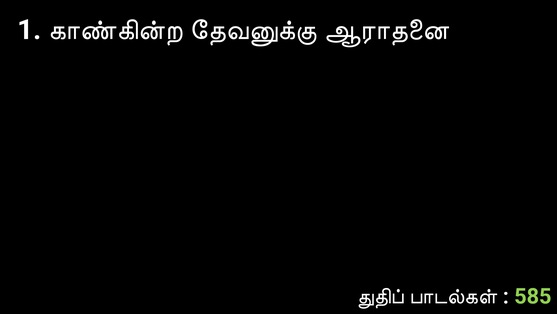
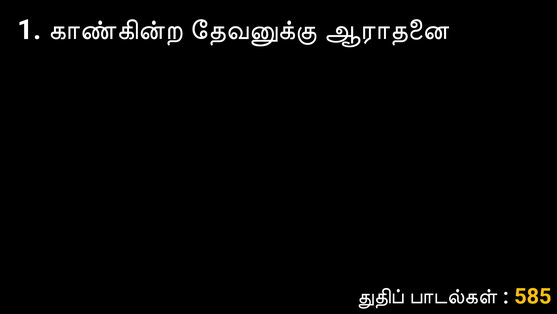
585 colour: light green -> yellow (533, 296)
